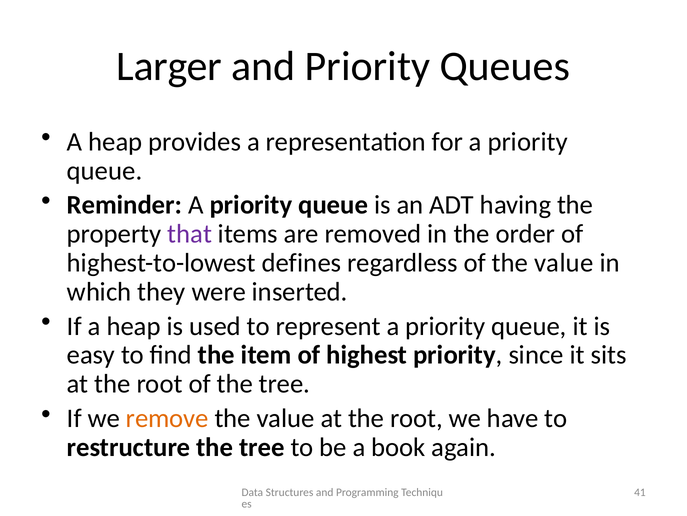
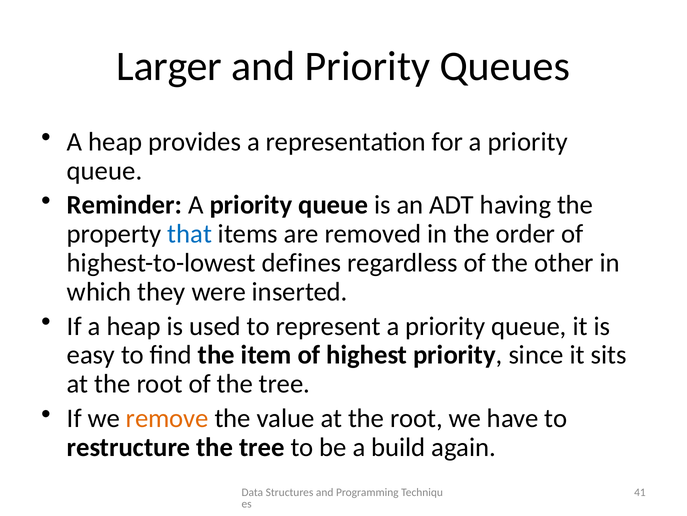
that colour: purple -> blue (190, 234)
of the value: value -> other (564, 262)
book: book -> build (398, 447)
